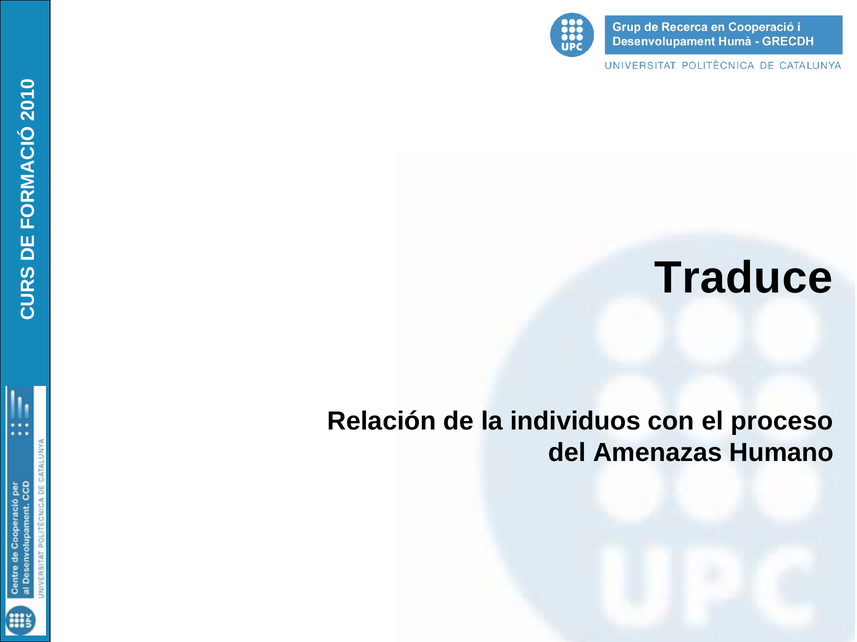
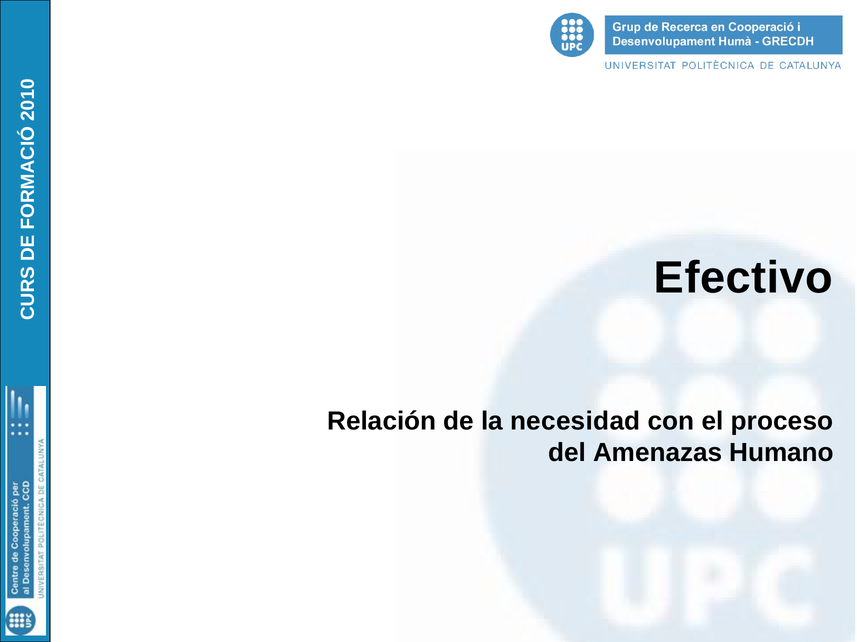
Traduce: Traduce -> Efectivo (743, 278)
individuos: individuos -> necesidad (575, 422)
